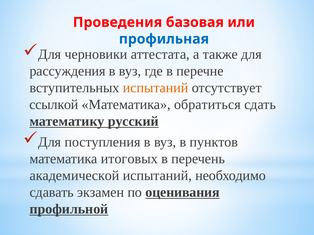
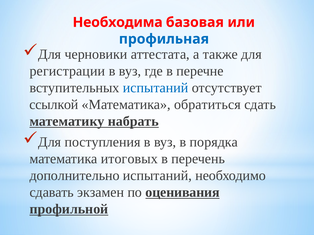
Проведения: Проведения -> Необходима (118, 22)
рассуждения: рассуждения -> регистрации (67, 71)
испытаний colour: orange -> blue (156, 88)
русский: русский -> набрать (133, 122)
пунктов: пунктов -> порядка (214, 142)
академической: академической -> дополнительно (75, 176)
